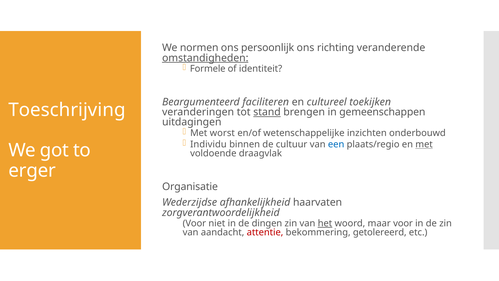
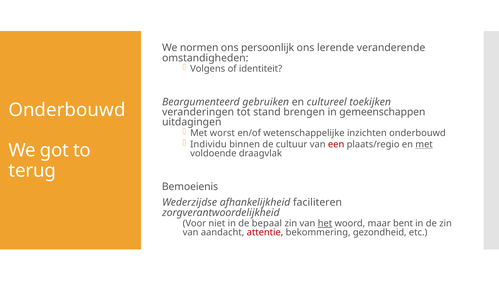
richting: richting -> lerende (336, 48)
omstandigheden underline: present -> none (205, 58)
Formele: Formele -> Volgens (208, 69)
faciliteren: faciliteren -> gebruiken (266, 102)
Toeschrijving: Toeschrijving -> Onderbouwd (67, 110)
stand underline: present -> none (267, 112)
een colour: blue -> red (336, 144)
erger: erger -> terug (32, 170)
Organisatie: Organisatie -> Bemoeienis (190, 187)
haarvaten: haarvaten -> faciliteren (318, 202)
dingen: dingen -> bepaal (267, 223)
maar voor: voor -> bent (403, 223)
getolereerd: getolereerd -> gezondheid (380, 232)
